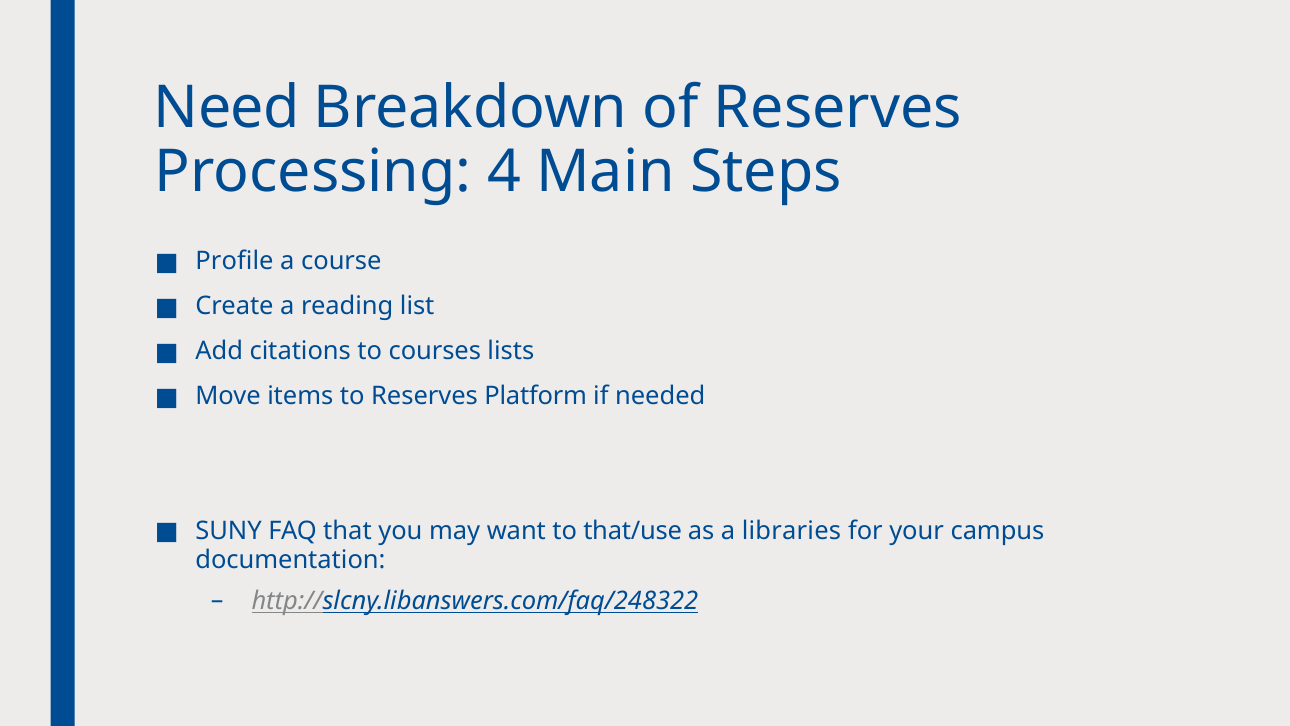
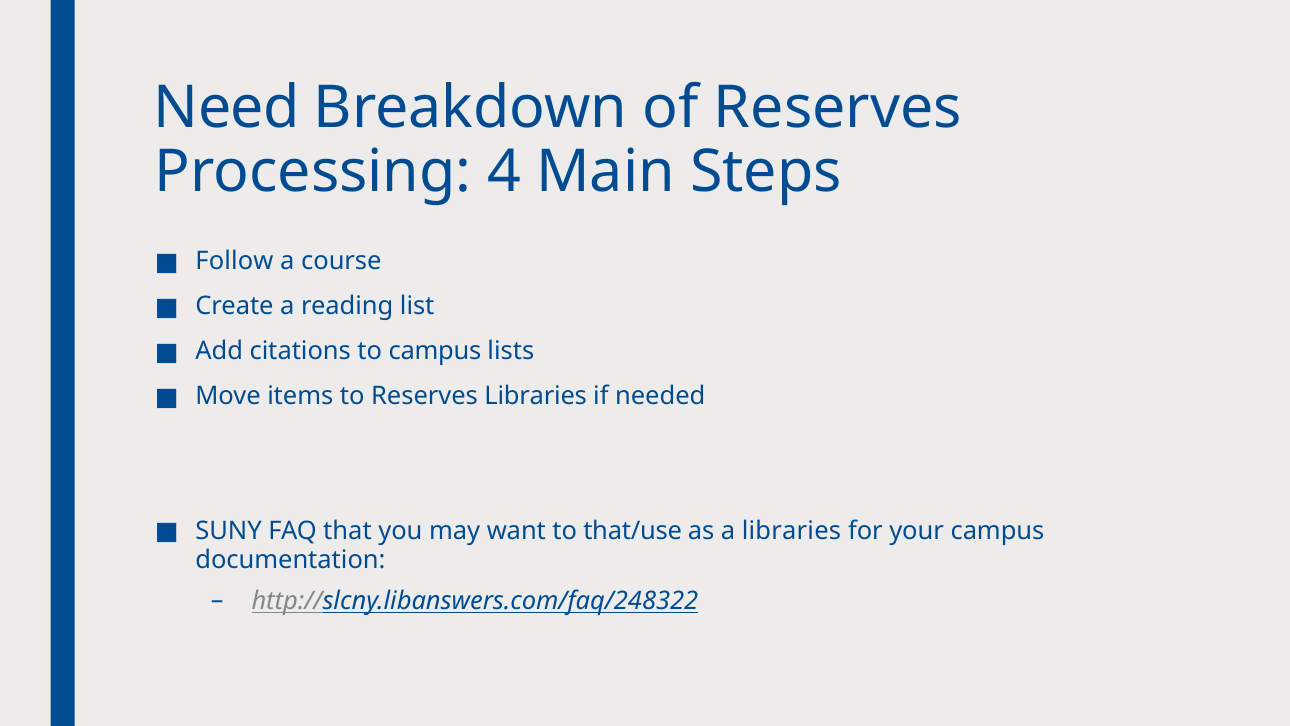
Profile: Profile -> Follow (234, 261)
to courses: courses -> campus (435, 351)
Reserves Platform: Platform -> Libraries (536, 396)
